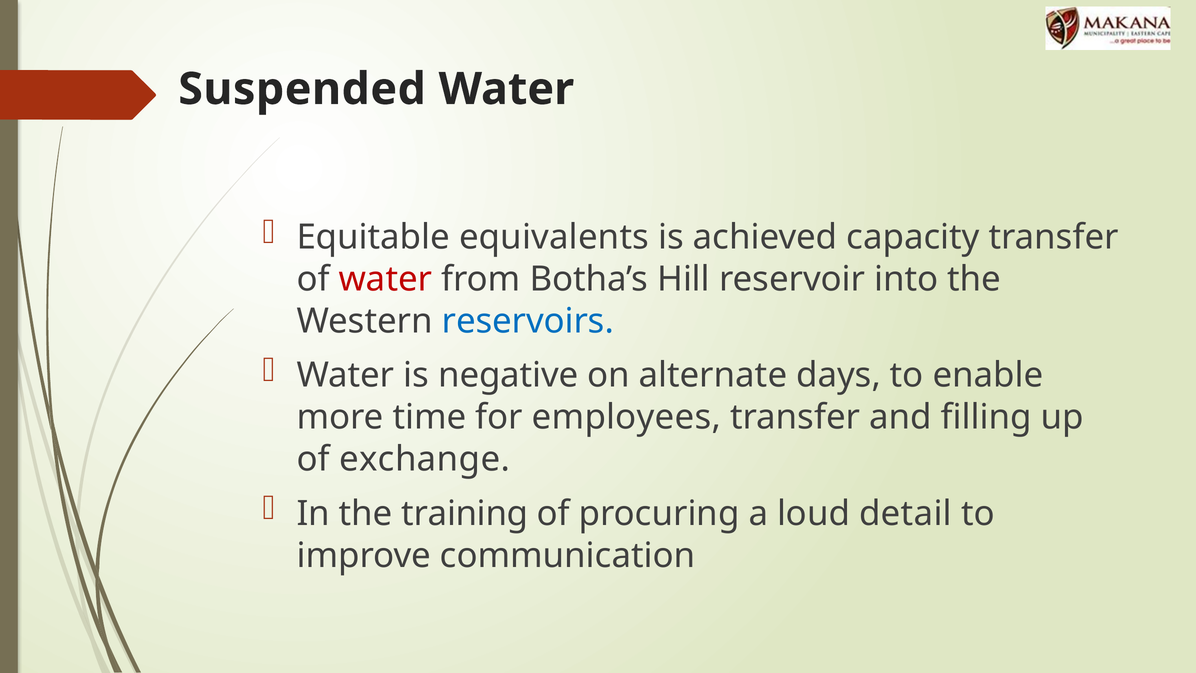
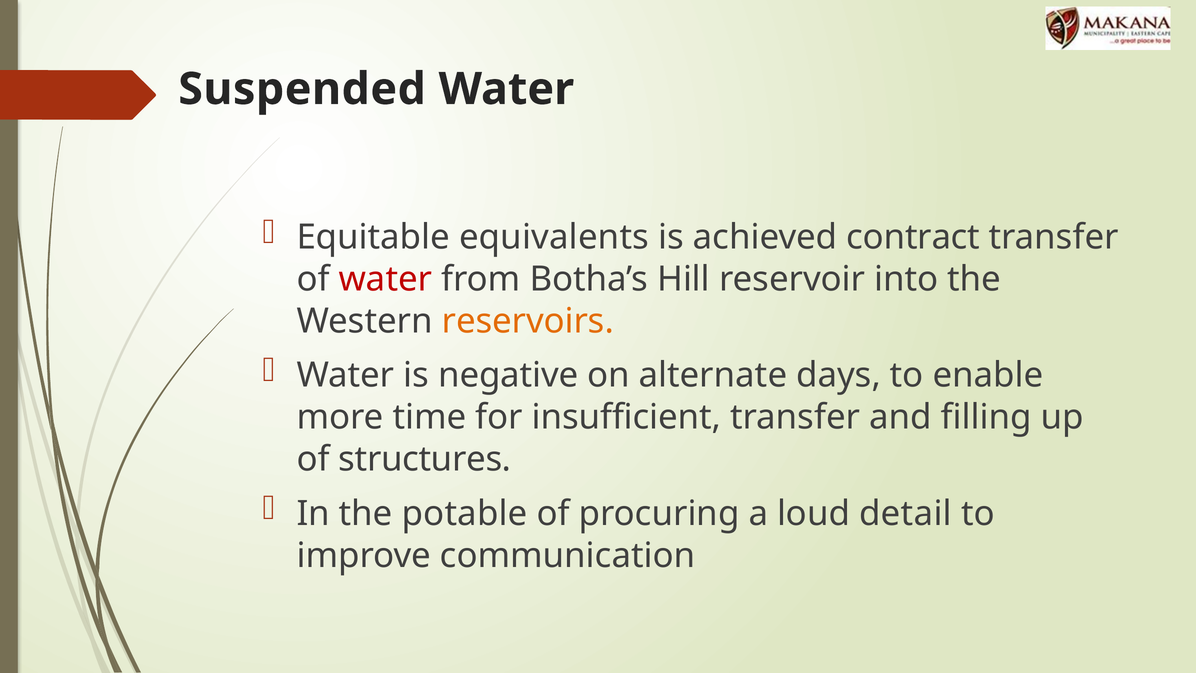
capacity: capacity -> contract (913, 237)
reservoirs colour: blue -> orange (528, 321)
employees: employees -> insufficient (626, 417)
exchange: exchange -> structures (425, 459)
training: training -> potable (465, 513)
